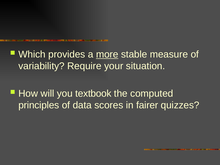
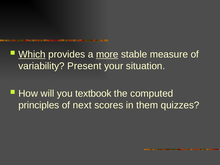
Which underline: none -> present (32, 54)
Require: Require -> Present (84, 66)
data: data -> next (82, 105)
fairer: fairer -> them (147, 105)
